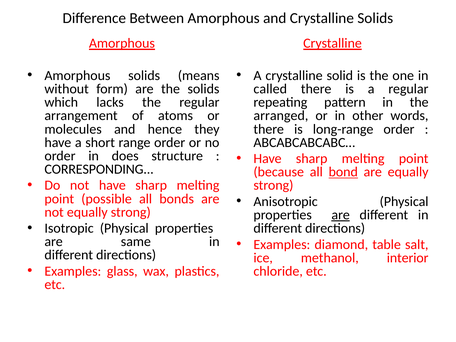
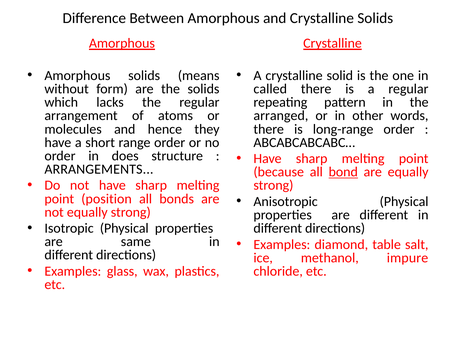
CORRESPONDING: CORRESPONDING -> ARRANGEMENTS (99, 169)
possible: possible -> position (107, 199)
are underline: present -> none (341, 215)
interior: interior -> impure (408, 258)
